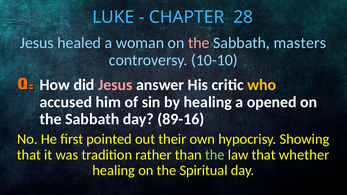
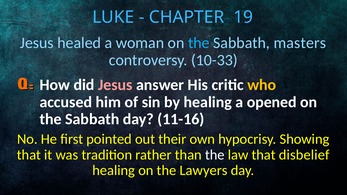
28: 28 -> 19 (243, 17)
the colour: pink -> light blue (199, 43)
10-10: 10-10 -> 10-33 (214, 60)
89-16: 89-16 -> 11-16 (181, 119)
the colour: light green -> white (215, 155)
whether: whether -> disbelief (304, 155)
Spiritual: Spiritual -> Lawyers (204, 171)
